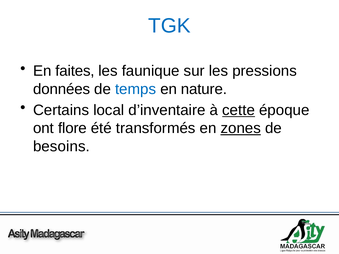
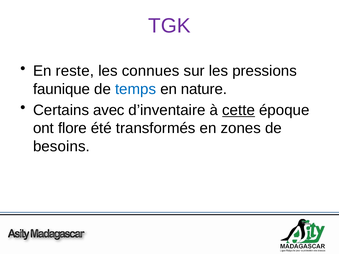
TGK colour: blue -> purple (169, 26)
faites: faites -> reste (75, 71)
faunique: faunique -> connues (151, 71)
données: données -> faunique (62, 89)
local: local -> avec (109, 110)
zones underline: present -> none (241, 128)
